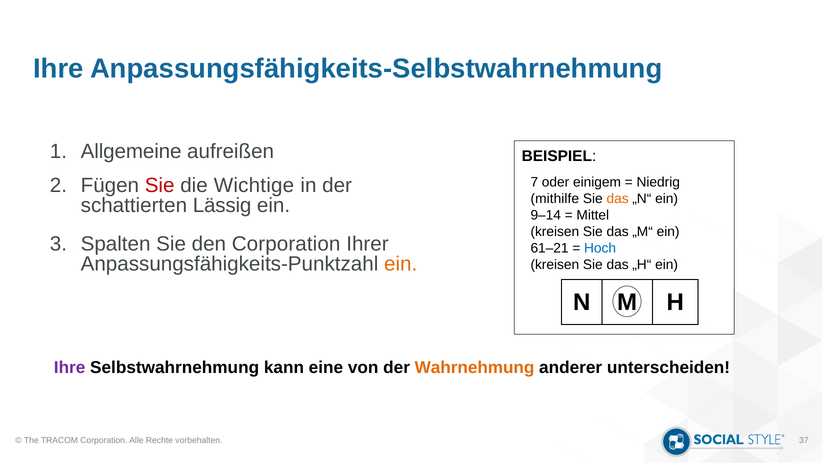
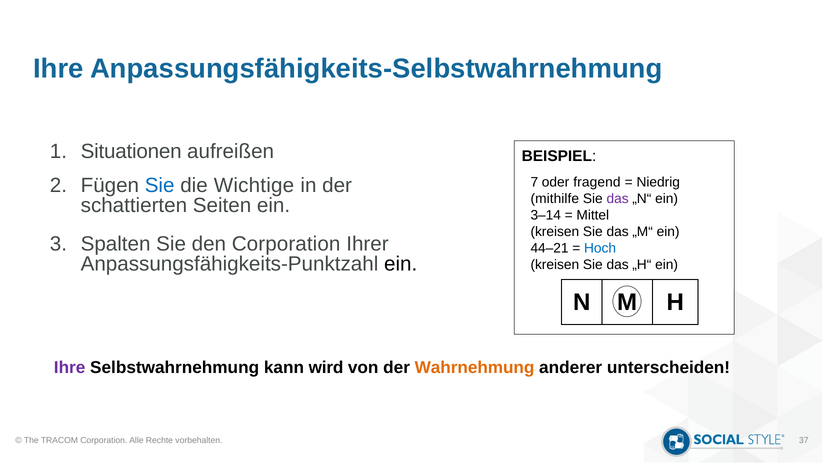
Allgemeine: Allgemeine -> Situationen (131, 152)
einigem: einigem -> fragend (597, 183)
Sie colour: red -> blue (160, 186)
das colour: orange -> purple (618, 199)
Lässig: Lässig -> Seiten (222, 206)
9–14: 9–14 -> 3–14 (546, 215)
61–21: 61–21 -> 44–21 (550, 248)
ein colour: orange -> black (401, 264)
eine: eine -> wird (326, 368)
